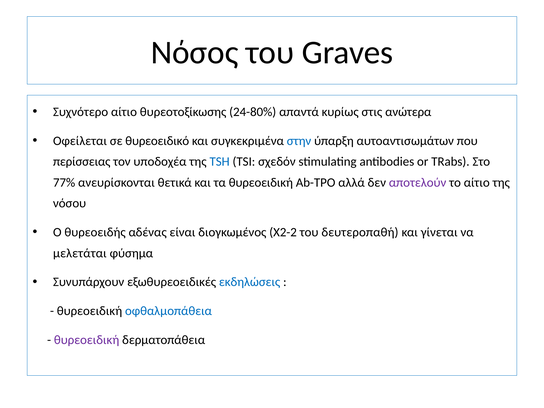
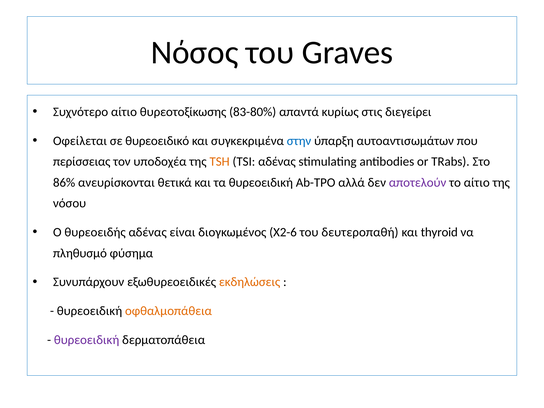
24-80%: 24-80% -> 83-80% (253, 112)
ανώτερα: ανώτερα -> διεγείρει (408, 112)
TSH colour: blue -> orange (220, 162)
TSI σχεδόν: σχεδόν -> αδένας (277, 162)
77%: 77% -> 86% (64, 183)
Χ2-2: Χ2-2 -> Χ2-6 (283, 232)
γίνεται: γίνεται -> thyroid (439, 232)
μελετάται: μελετάται -> πληθυσμό (80, 253)
εκδηλώσεις colour: blue -> orange (250, 282)
οφθαλμοπάθεια colour: blue -> orange (168, 311)
